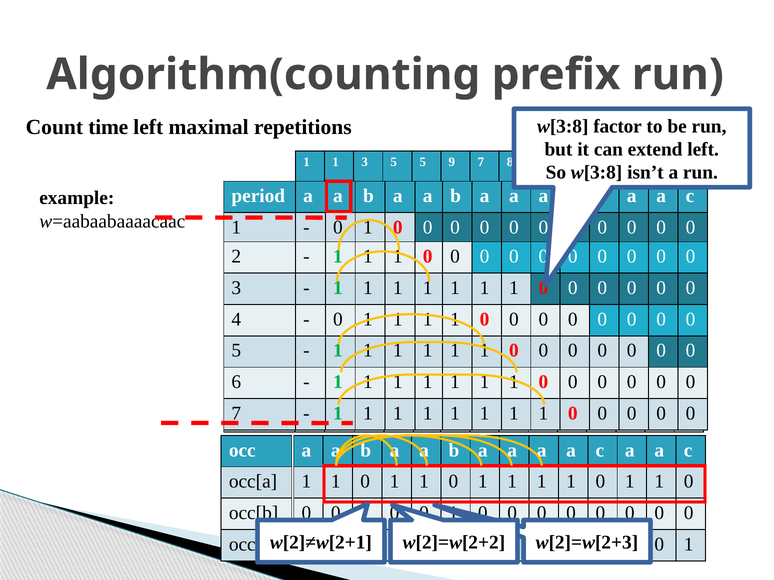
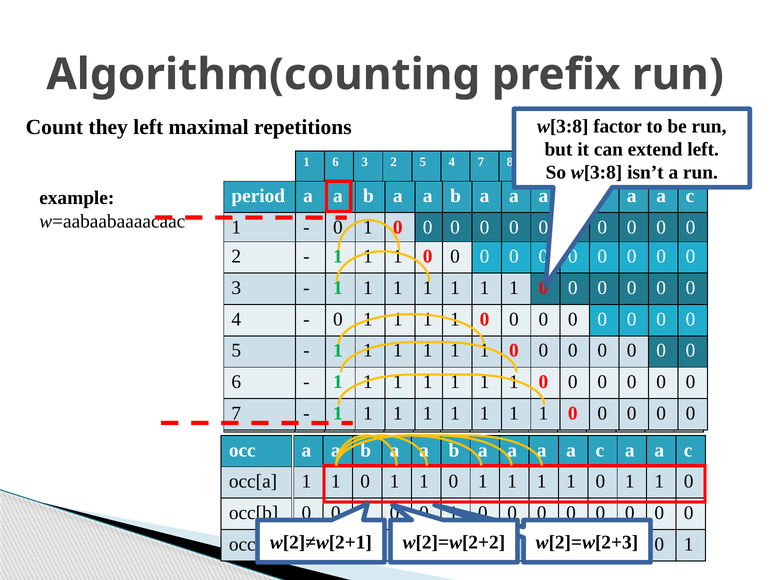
time: time -> they (108, 127)
1: 1 -> 6 (336, 162)
3 5: 5 -> 2 (394, 162)
5 9: 9 -> 4 (452, 162)
